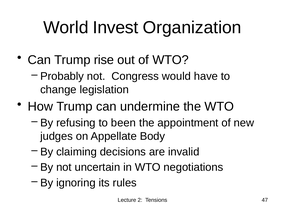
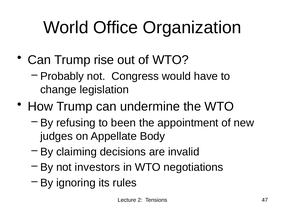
Invest: Invest -> Office (116, 28)
uncertain: uncertain -> investors (97, 167)
